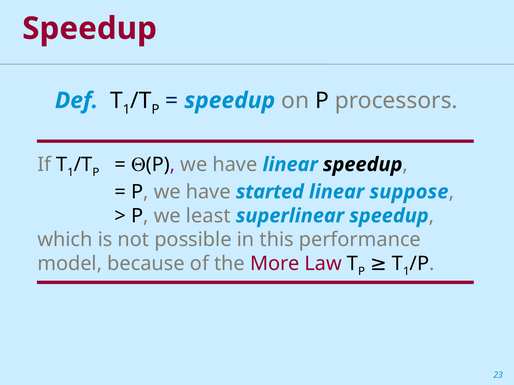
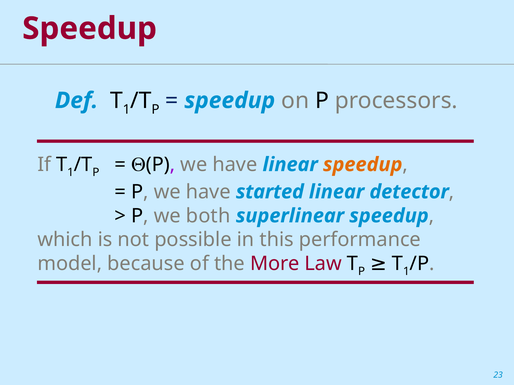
speedup colour: black -> orange (363, 165)
suppose: suppose -> detector (409, 192)
least: least -> both (208, 216)
